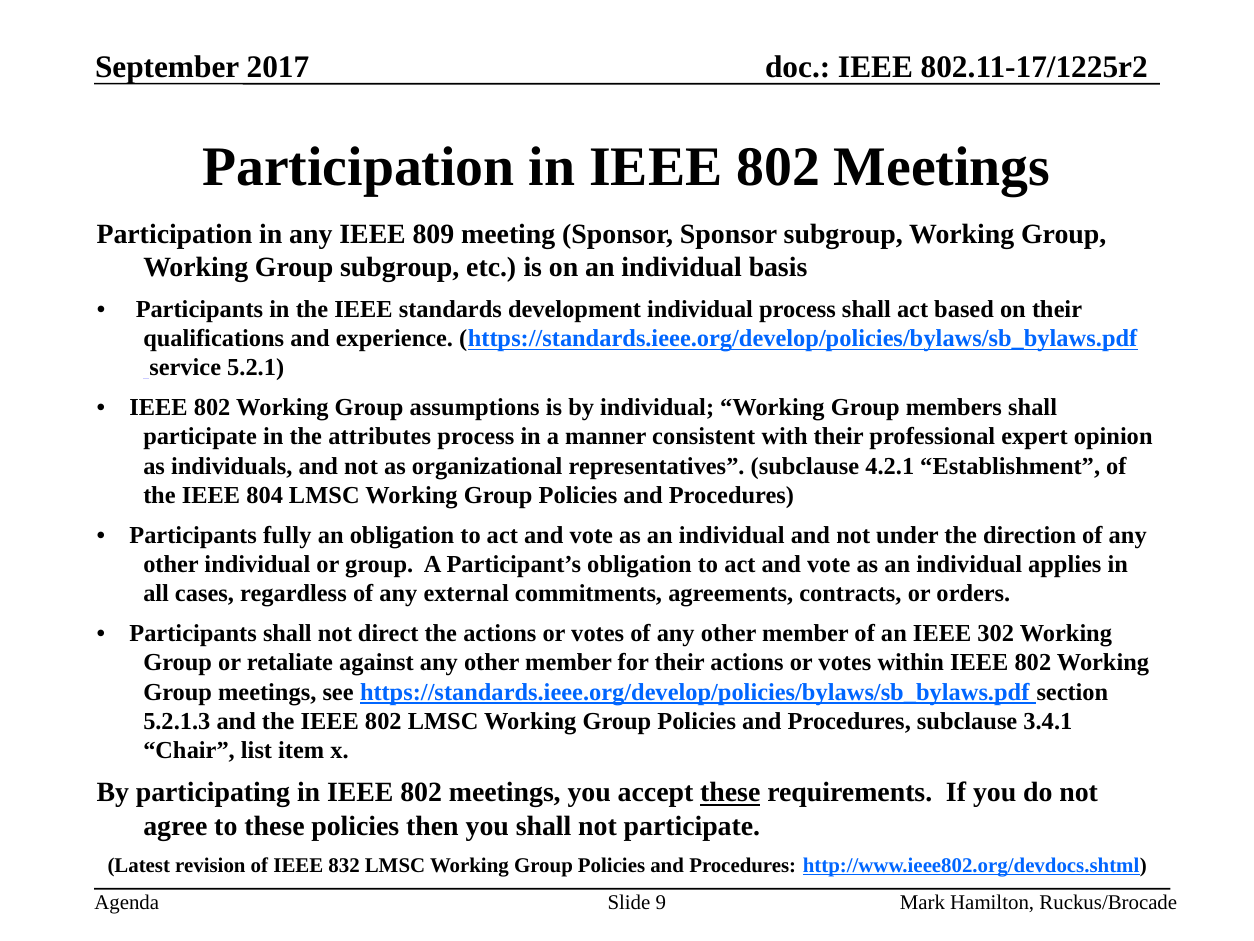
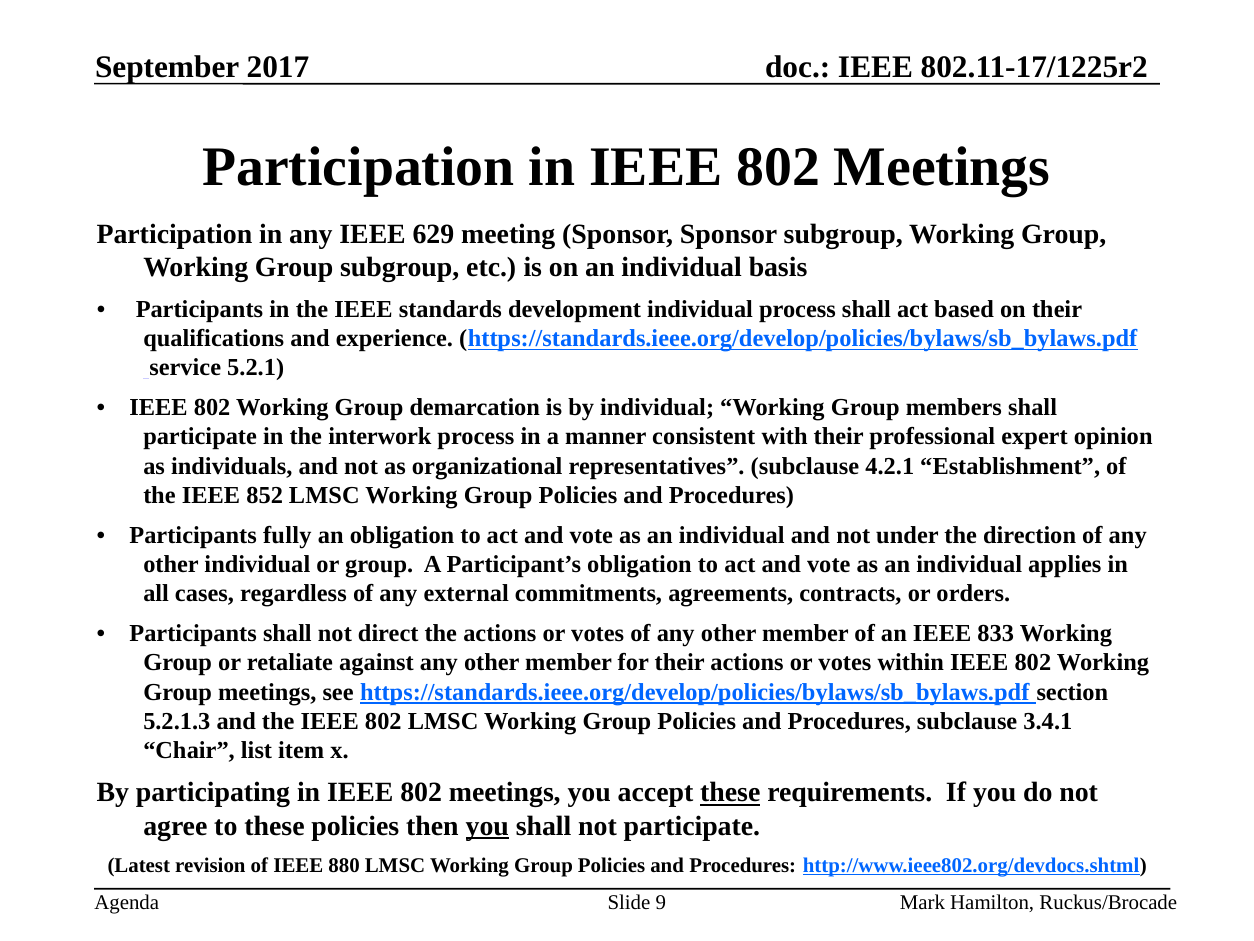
809: 809 -> 629 (433, 234)
assumptions: assumptions -> demarcation (475, 407)
attributes: attributes -> interwork (380, 437)
804: 804 -> 852 (265, 495)
302: 302 -> 833 (996, 633)
you underline: none -> present (487, 826)
832: 832 -> 880 (344, 865)
